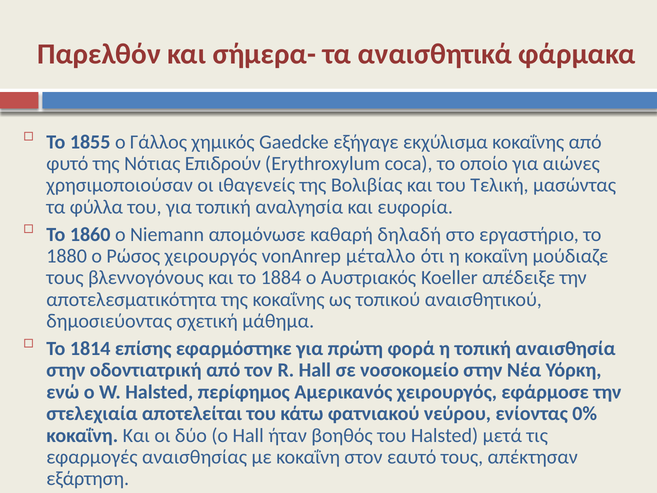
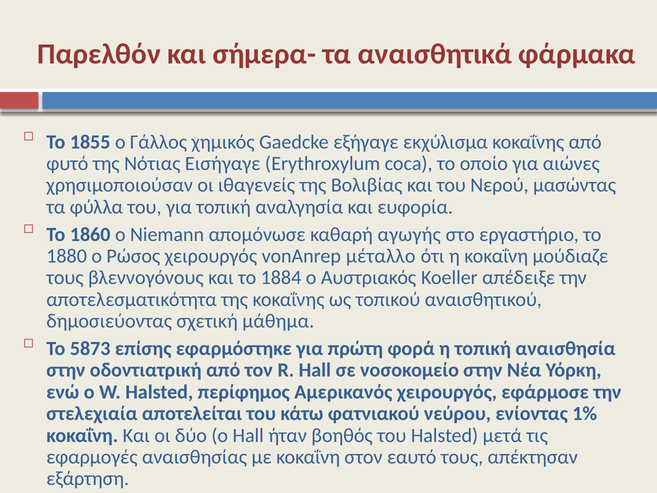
Επιδρούν: Επιδρούν -> Εισήγαγε (223, 164)
Τελική: Τελική -> Νερού (499, 185)
δηλαδή: δηλαδή -> αγωγής (409, 234)
1814: 1814 -> 5873 (90, 348)
0%: 0% -> 1% (585, 414)
